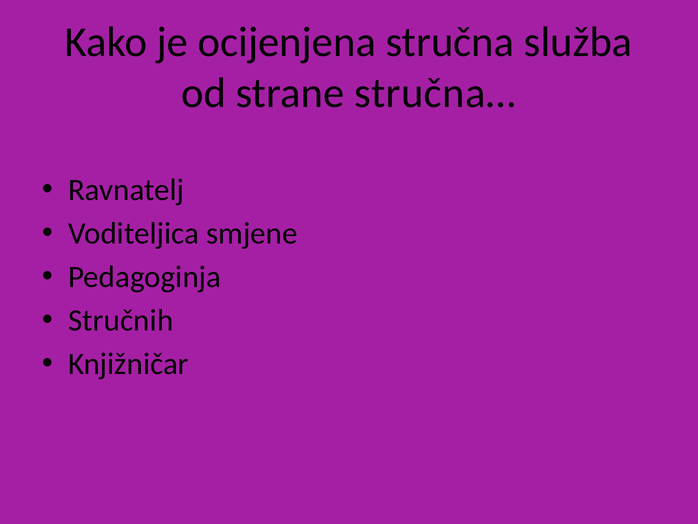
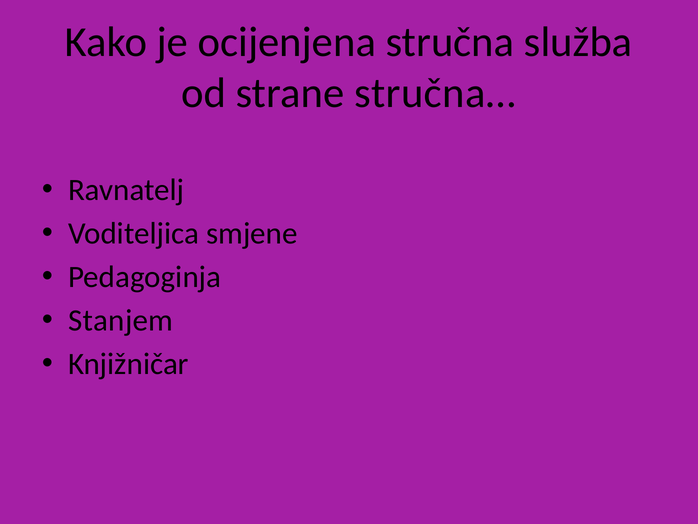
Stručnih: Stručnih -> Stanjem (121, 320)
